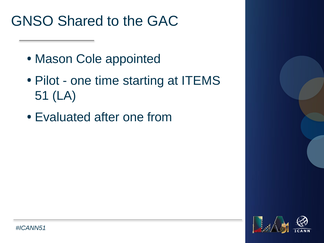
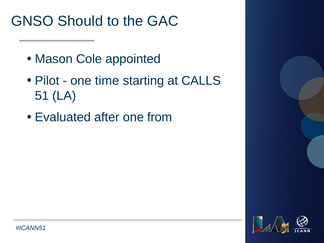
Shared: Shared -> Should (80, 21)
ITEMS: ITEMS -> CALLS (201, 81)
